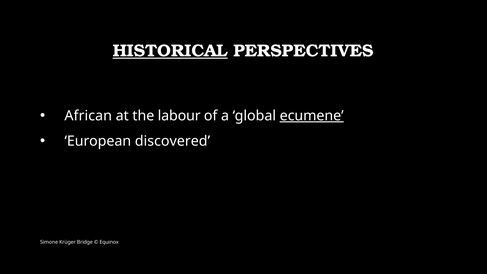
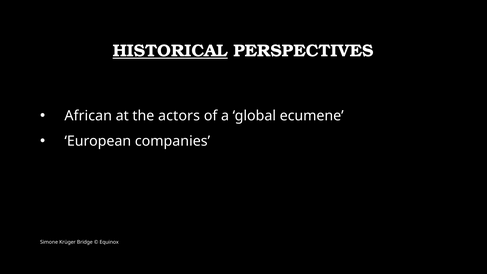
labour: labour -> actors (179, 116)
ecumene underline: present -> none (312, 116)
discovered: discovered -> companies (172, 141)
